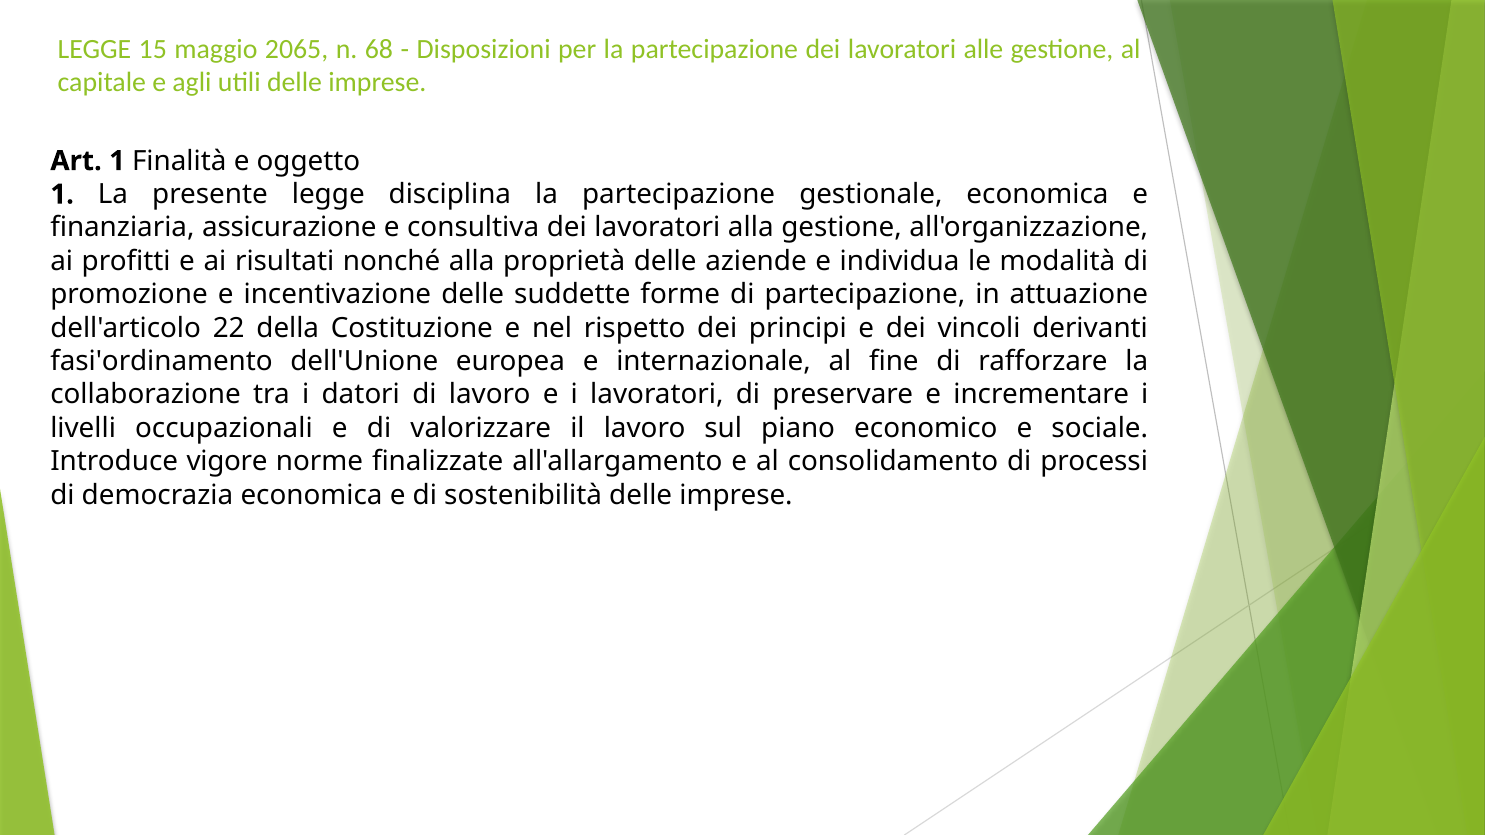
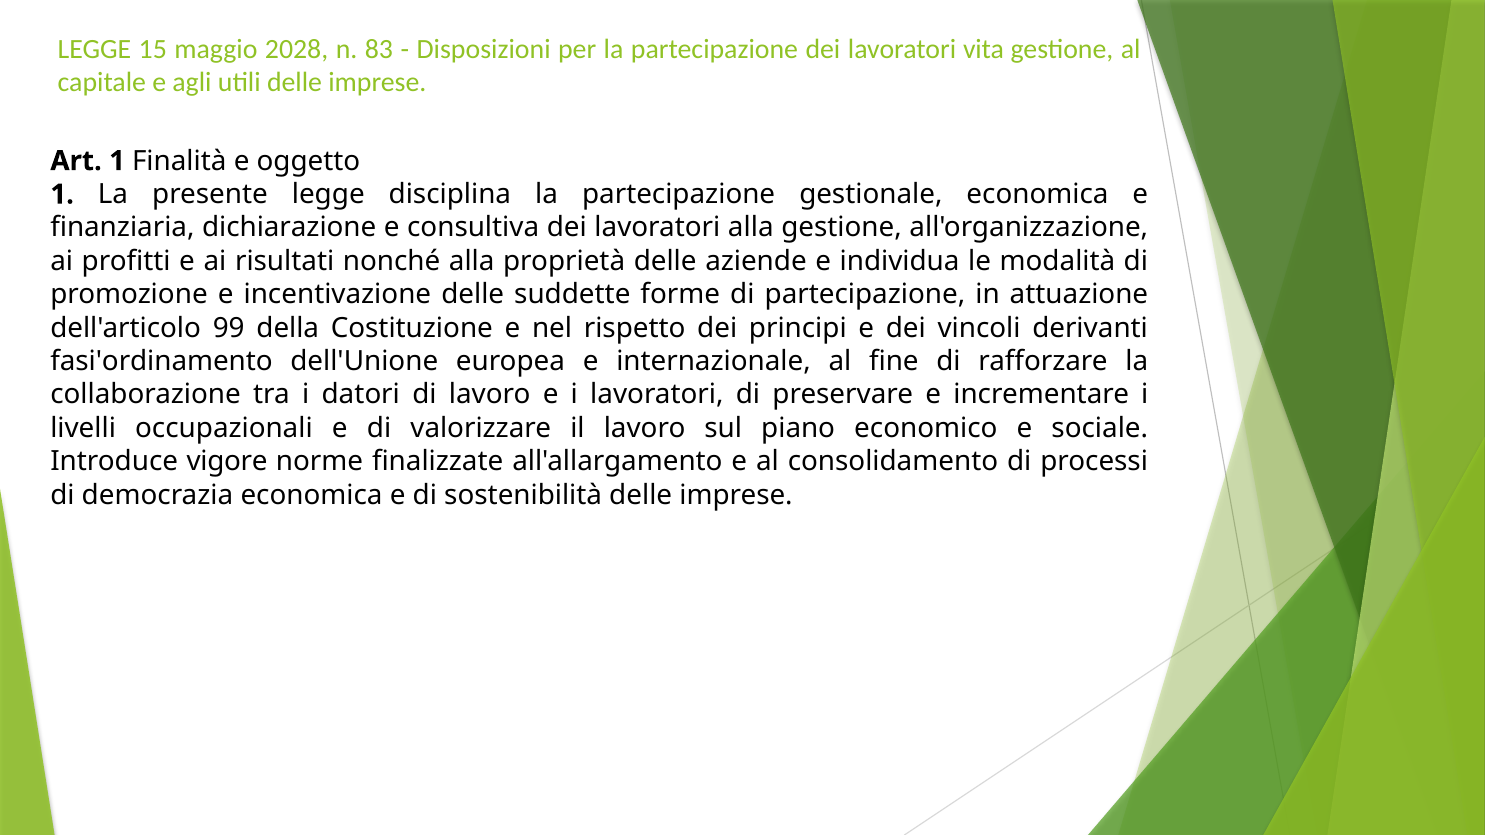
2065: 2065 -> 2028 (297, 49)
68: 68 -> 83 (379, 49)
alle: alle -> vita (984, 49)
assicurazione: assicurazione -> dichiarazione (289, 228)
22: 22 -> 99 (229, 328)
